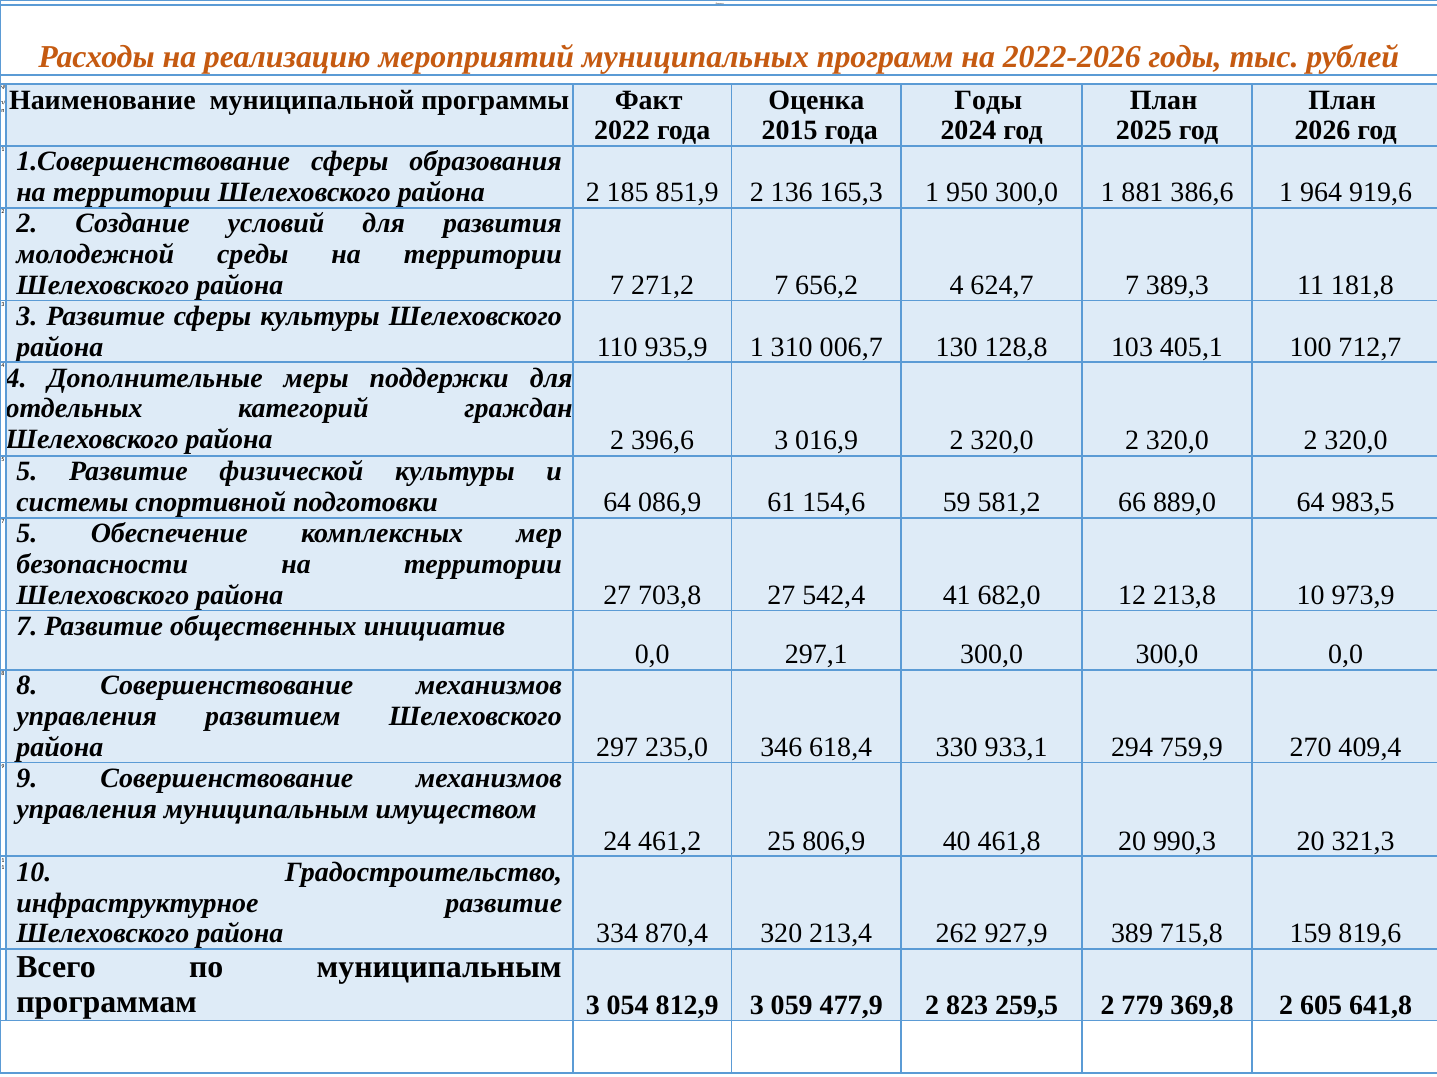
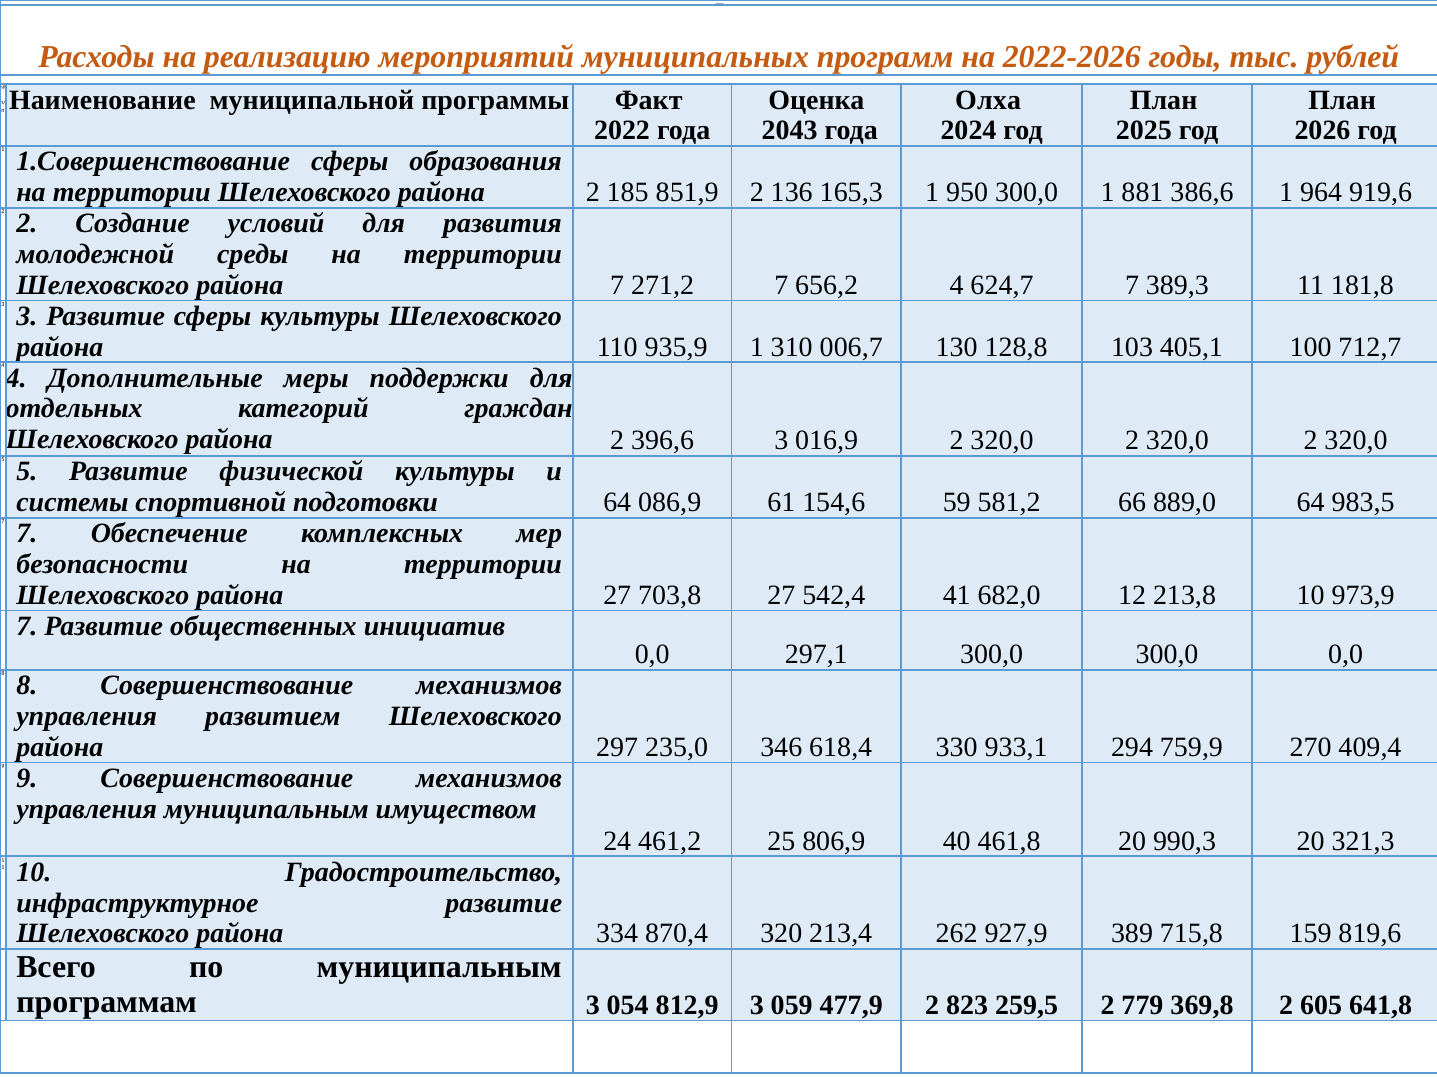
Годы: Годы -> Олха (988, 100)
2015: 2015 -> 2043 (790, 131)
7 5: 5 -> 7 (27, 534)
